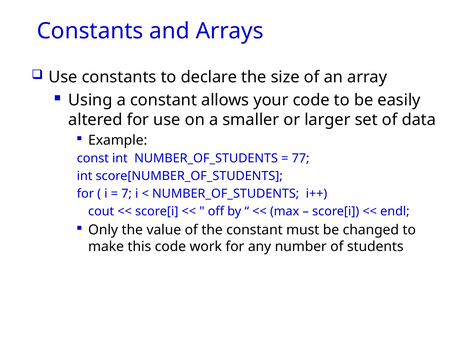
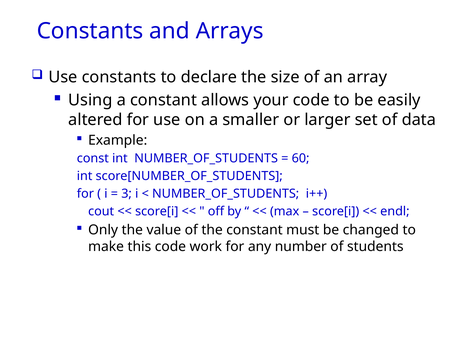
77: 77 -> 60 (301, 159)
7: 7 -> 3 (127, 194)
